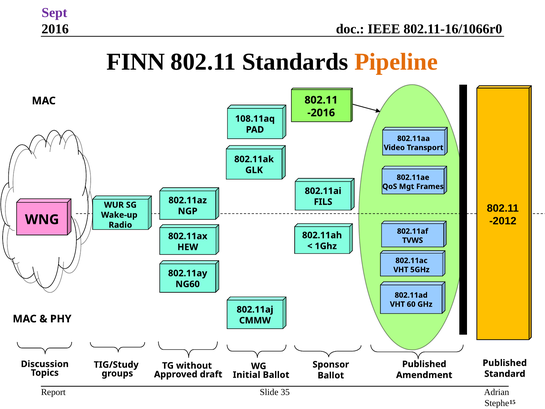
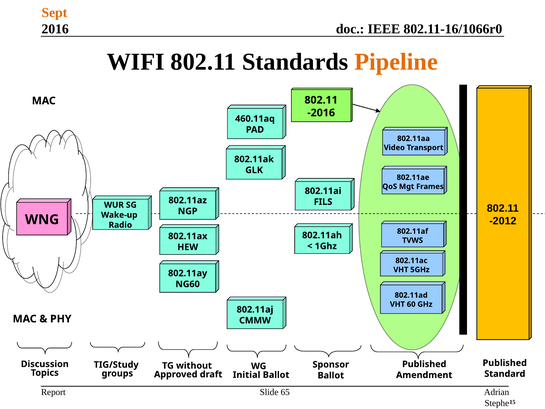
Sept colour: purple -> orange (54, 13)
FINN: FINN -> WIFI (136, 62)
108.11aq: 108.11aq -> 460.11aq (255, 119)
35: 35 -> 65 (285, 392)
